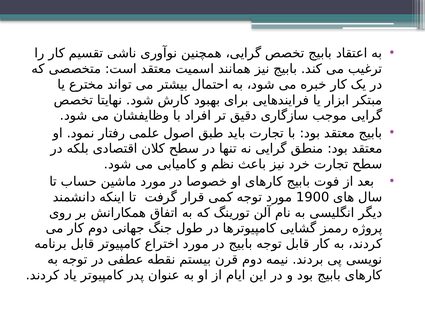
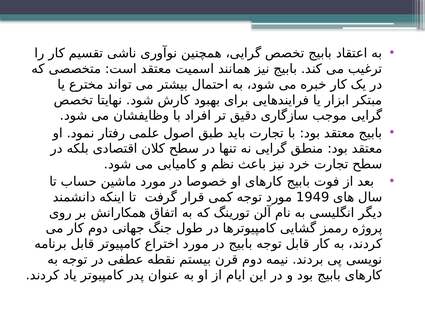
1900: 1900 -> 1949 (313, 197)
